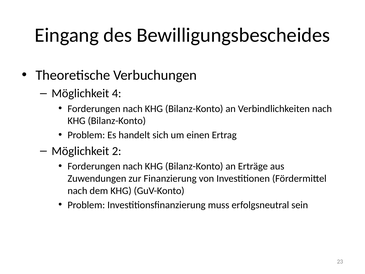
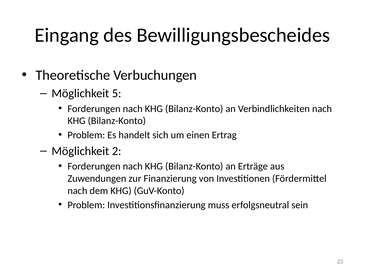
4: 4 -> 5 (117, 93)
